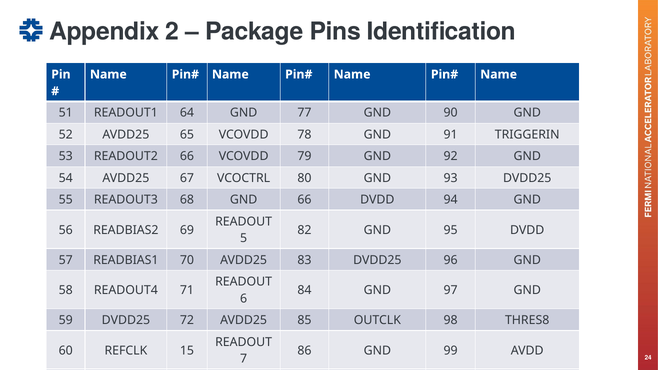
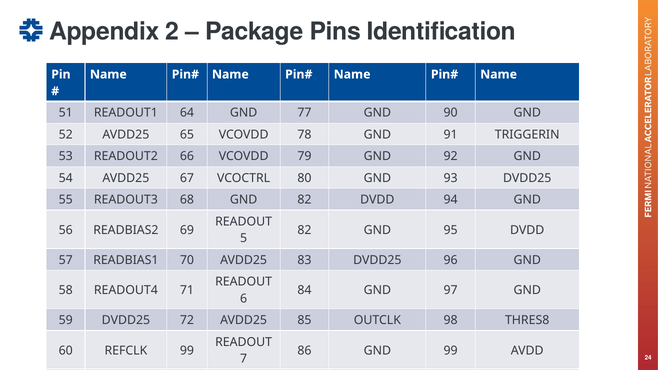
GND 66: 66 -> 82 (304, 200)
REFCLK 15: 15 -> 99 (187, 351)
